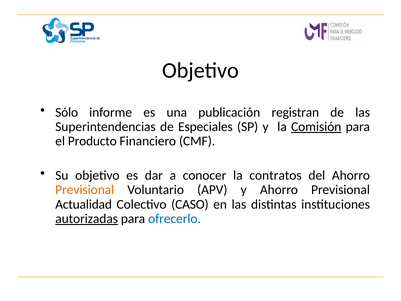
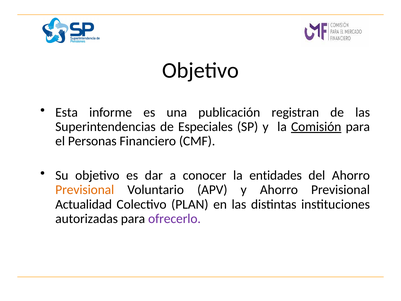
Sólo: Sólo -> Esta (67, 112)
Producto: Producto -> Personas (92, 141)
contratos: contratos -> entidades (276, 175)
CASO: CASO -> PLAN (190, 204)
autorizadas underline: present -> none (87, 219)
ofrecerlo colour: blue -> purple (174, 219)
